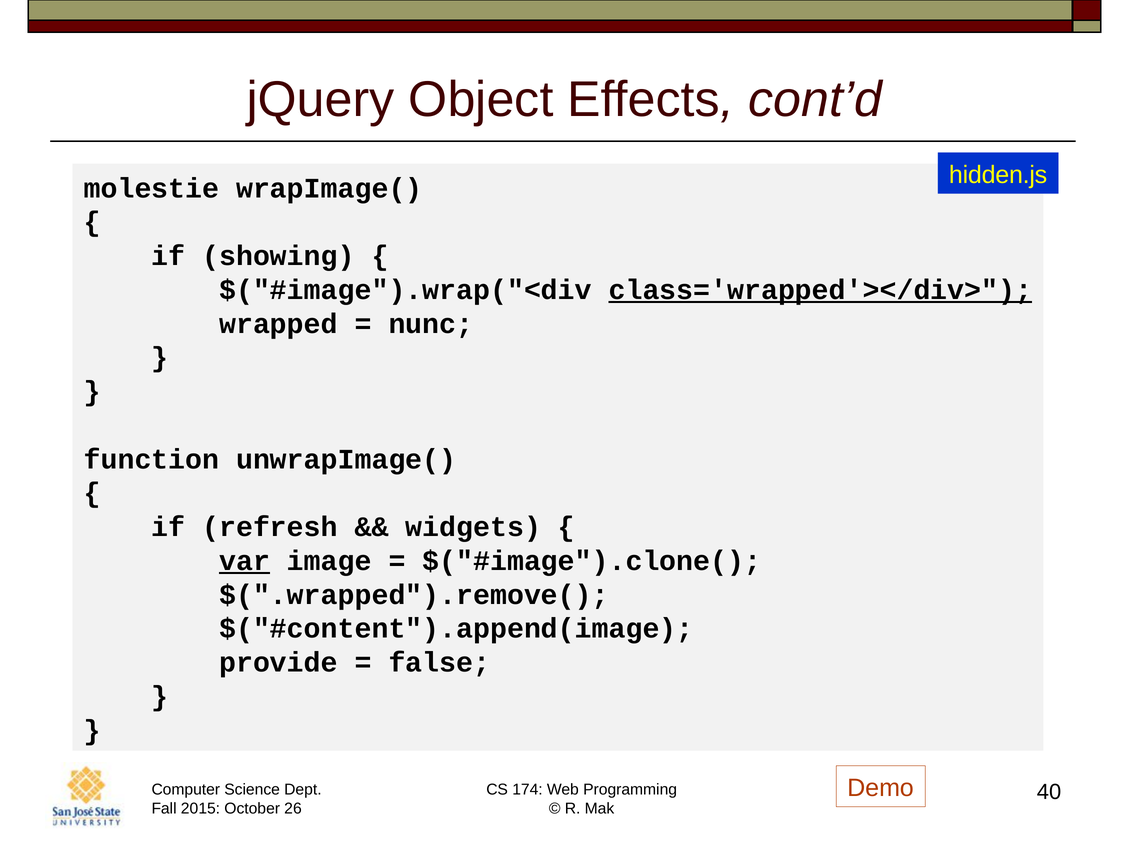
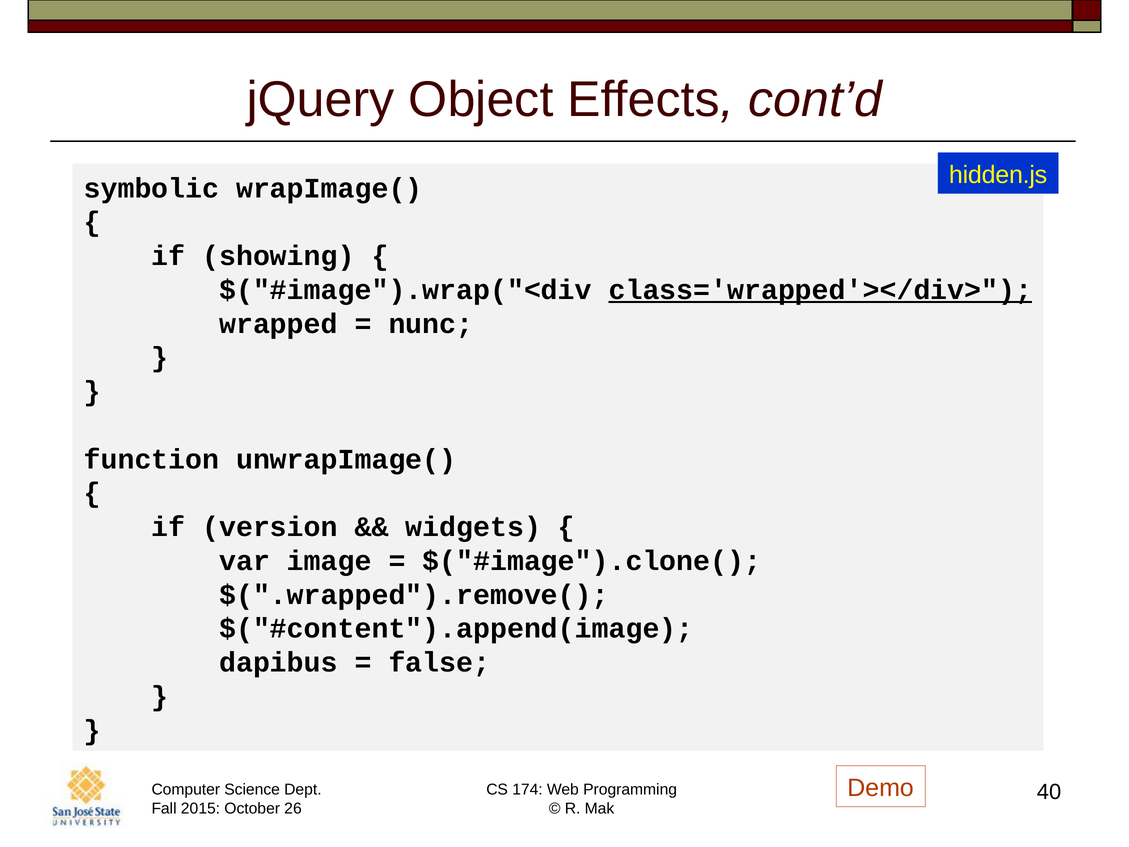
molestie: molestie -> symbolic (151, 188)
refresh: refresh -> version (270, 527)
var underline: present -> none (245, 561)
provide: provide -> dapibus (278, 662)
